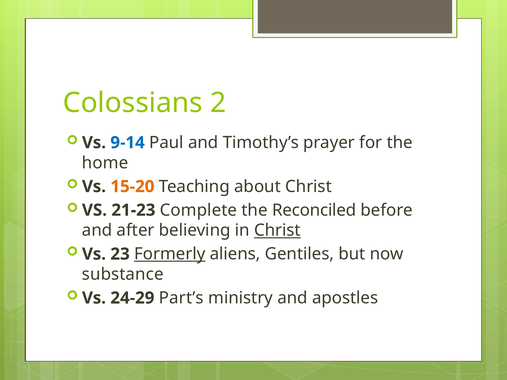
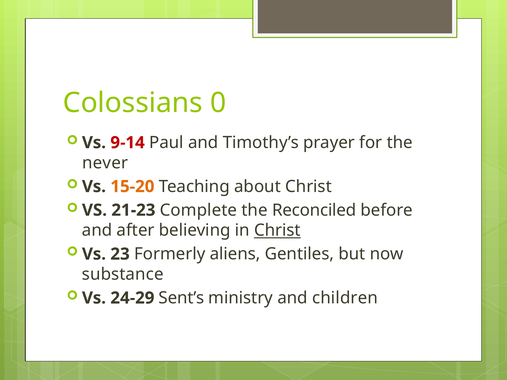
2: 2 -> 0 (218, 103)
9-14 colour: blue -> red (128, 143)
home: home -> never (105, 163)
Formerly underline: present -> none (170, 254)
Part’s: Part’s -> Sent’s (181, 298)
apostles: apostles -> children (345, 298)
